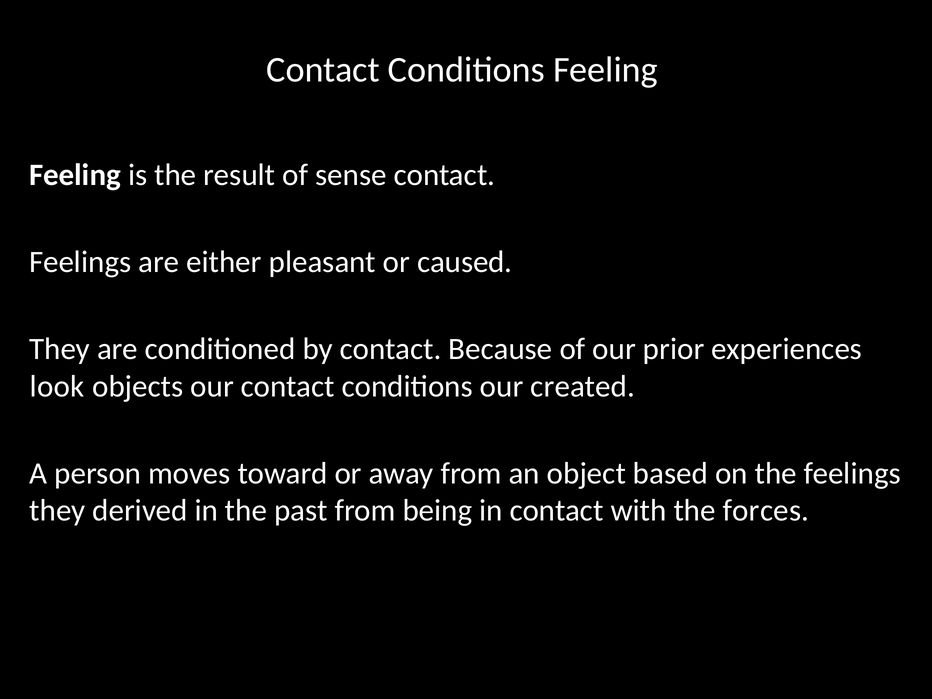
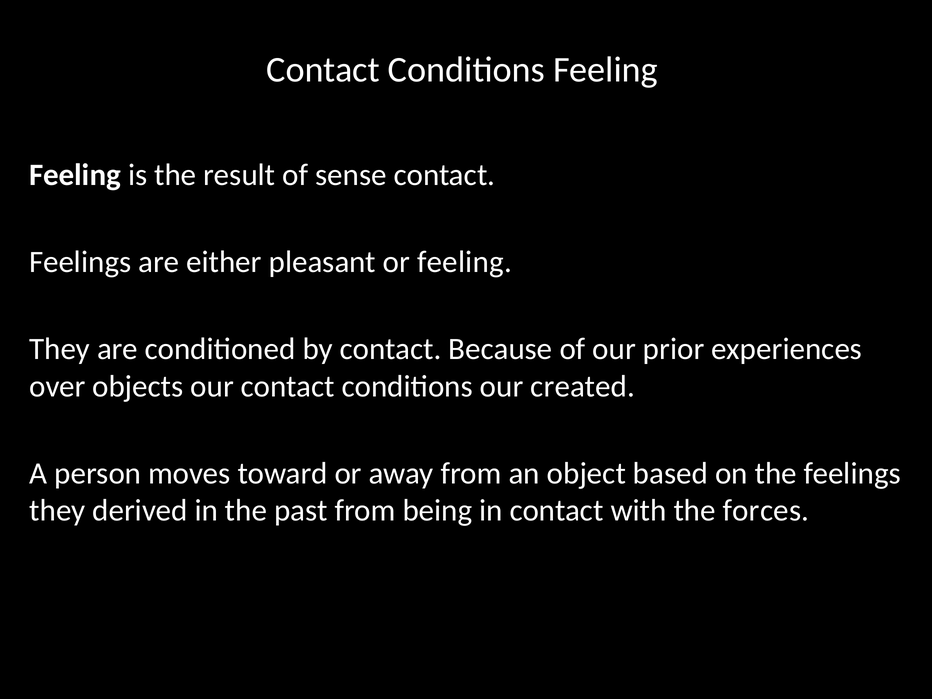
or caused: caused -> feeling (465, 262)
look: look -> over (57, 386)
